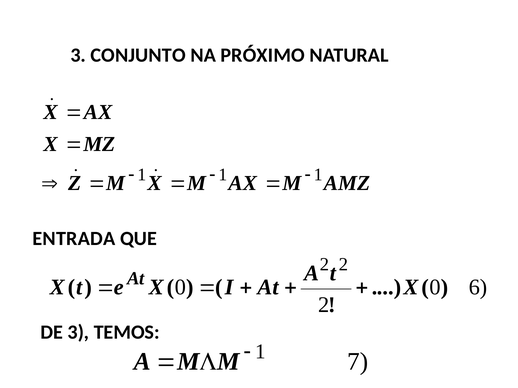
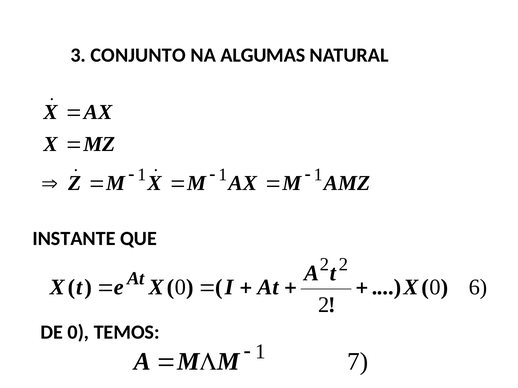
PRÓXIMO: PRÓXIMO -> ALGUMAS (263, 55)
ENTRADA: ENTRADA -> INSTANTE (74, 239)
DE 3: 3 -> 0 (78, 333)
